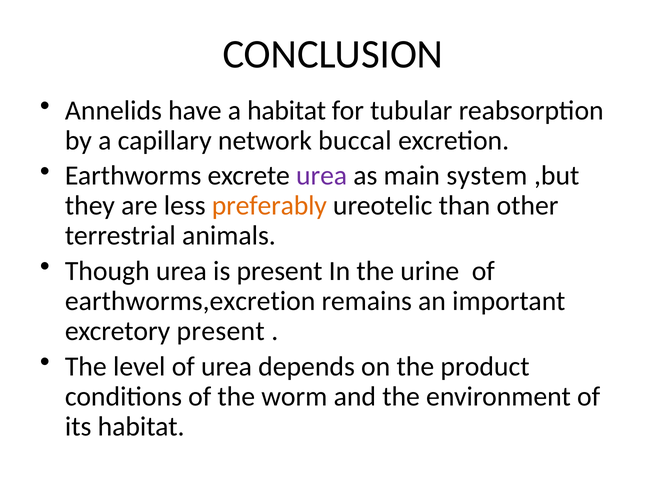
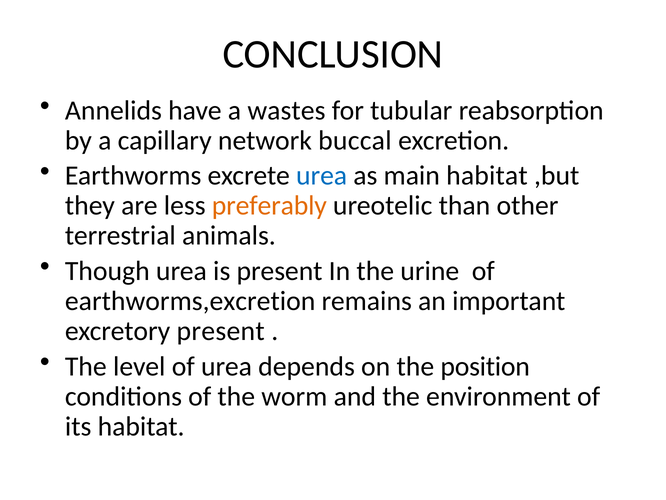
a habitat: habitat -> wastes (286, 110)
urea colour: purple -> blue (322, 176)
main system: system -> habitat (487, 176)
product: product -> position (485, 366)
